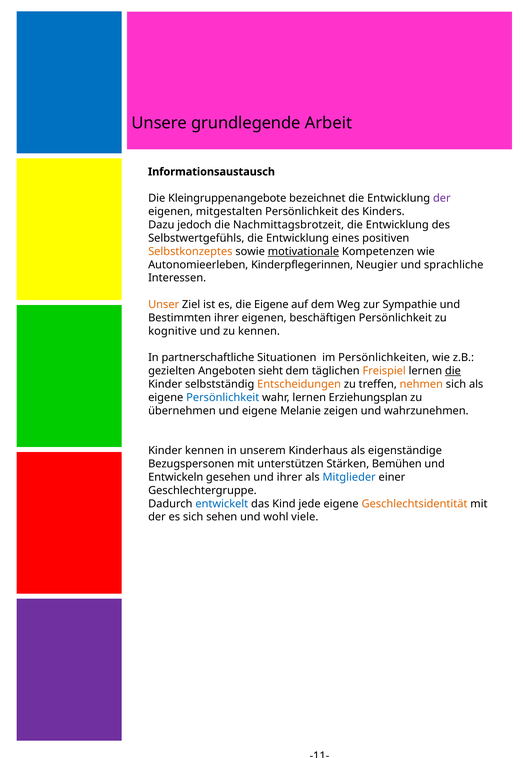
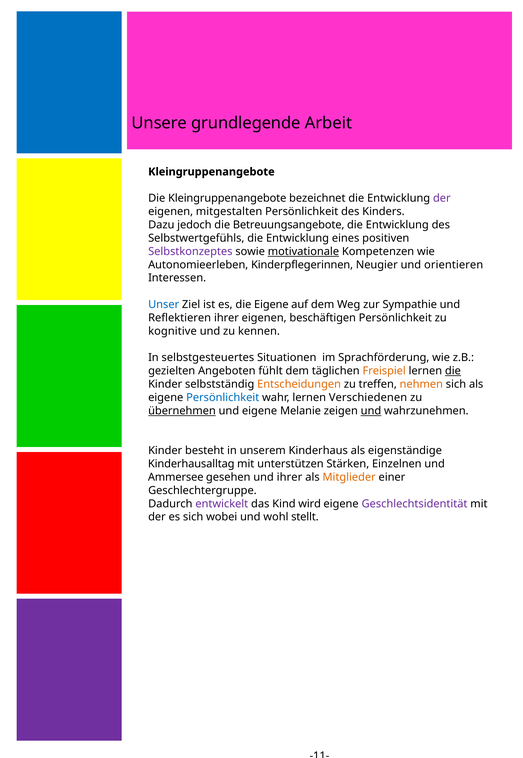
Informationsaustausch: Informationsaustausch -> Kleingruppenangebote (211, 172)
Nachmittagsbrotzeit: Nachmittagsbrotzeit -> Betreuungsangebote (289, 225)
Selbstkonzeptes colour: orange -> purple (190, 252)
sprachliche: sprachliche -> orientieren (454, 265)
Unser colour: orange -> blue (164, 305)
Bestimmten: Bestimmten -> Reflektieren (180, 318)
partnerschaftliche: partnerschaftliche -> selbstgesteuertes (208, 358)
Persönlichkeiten: Persönlichkeiten -> Sprachförderung (384, 358)
sieht: sieht -> fühlt (271, 371)
Erziehungsplan: Erziehungsplan -> Verschiedenen (368, 398)
übernehmen underline: none -> present (182, 411)
und underline: none -> present (371, 411)
Kinder kennen: kennen -> besteht (205, 451)
Bezugspersonen: Bezugspersonen -> Kinderhausalltag (191, 464)
Bemühen: Bemühen -> Einzelnen (397, 464)
Entwickeln: Entwickeln -> Ammersee (176, 477)
Mitglieder colour: blue -> orange (349, 477)
entwickelt colour: blue -> purple (222, 504)
jede: jede -> wird (310, 504)
Geschlechtsidentität colour: orange -> purple (415, 504)
sehen: sehen -> wobei (222, 517)
viele: viele -> stellt (305, 517)
